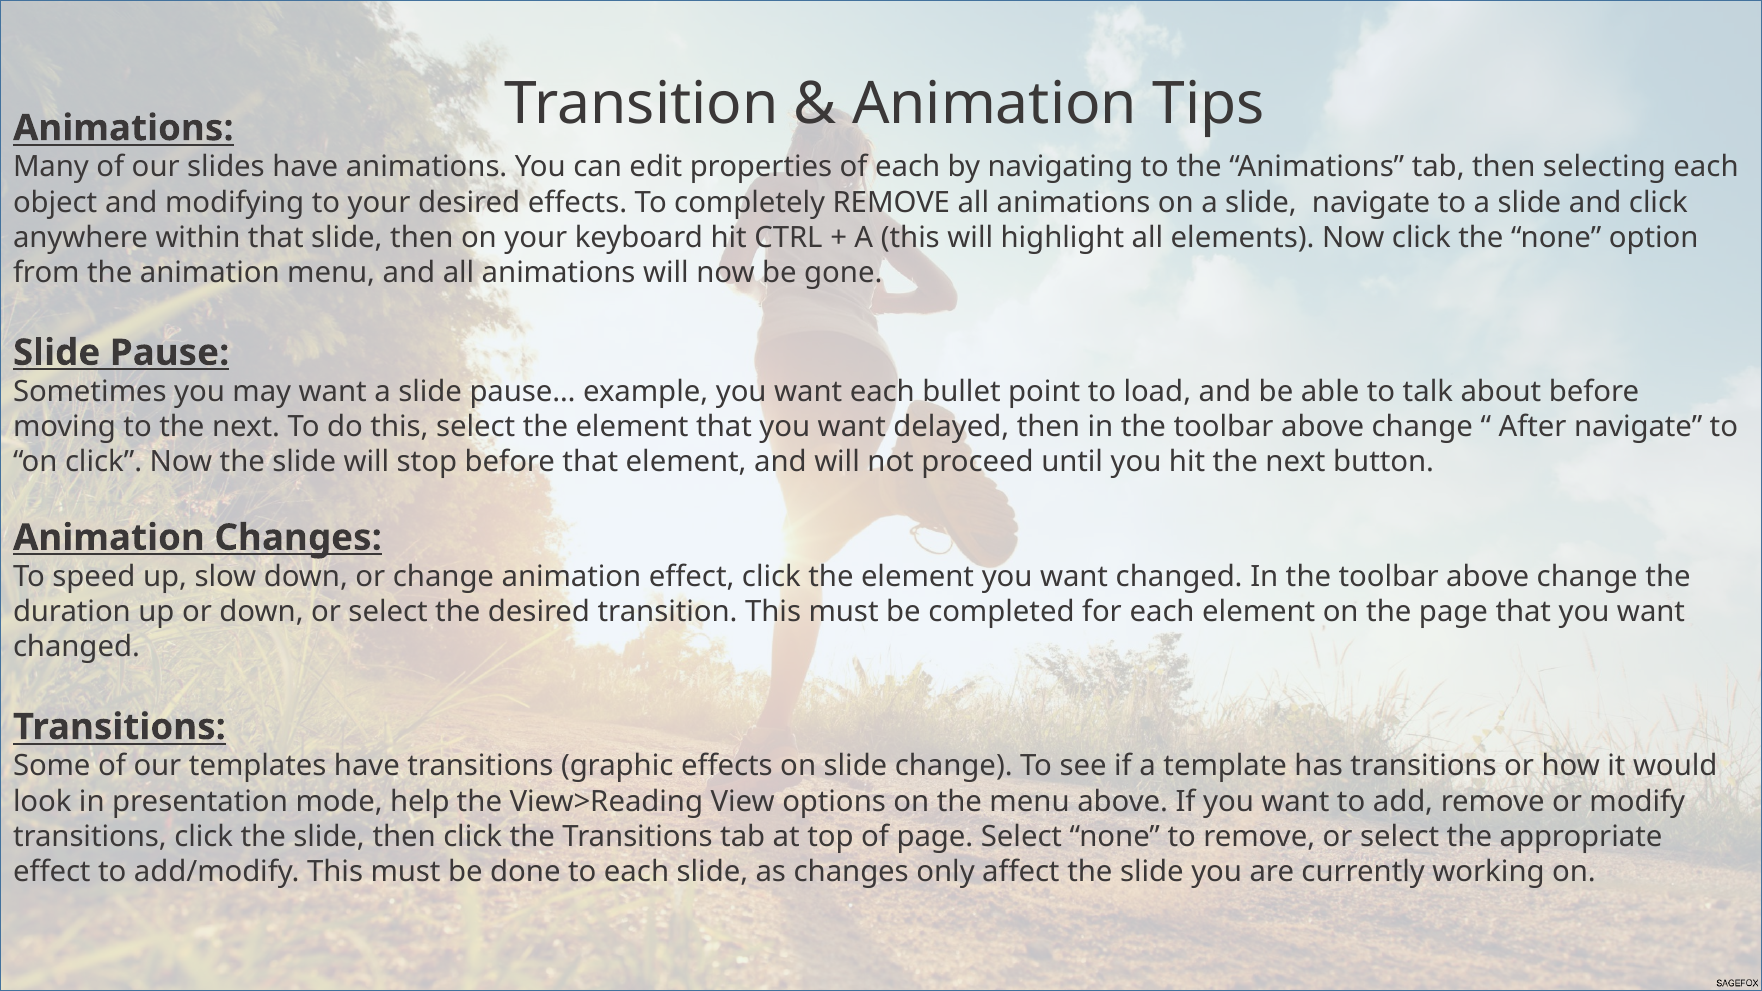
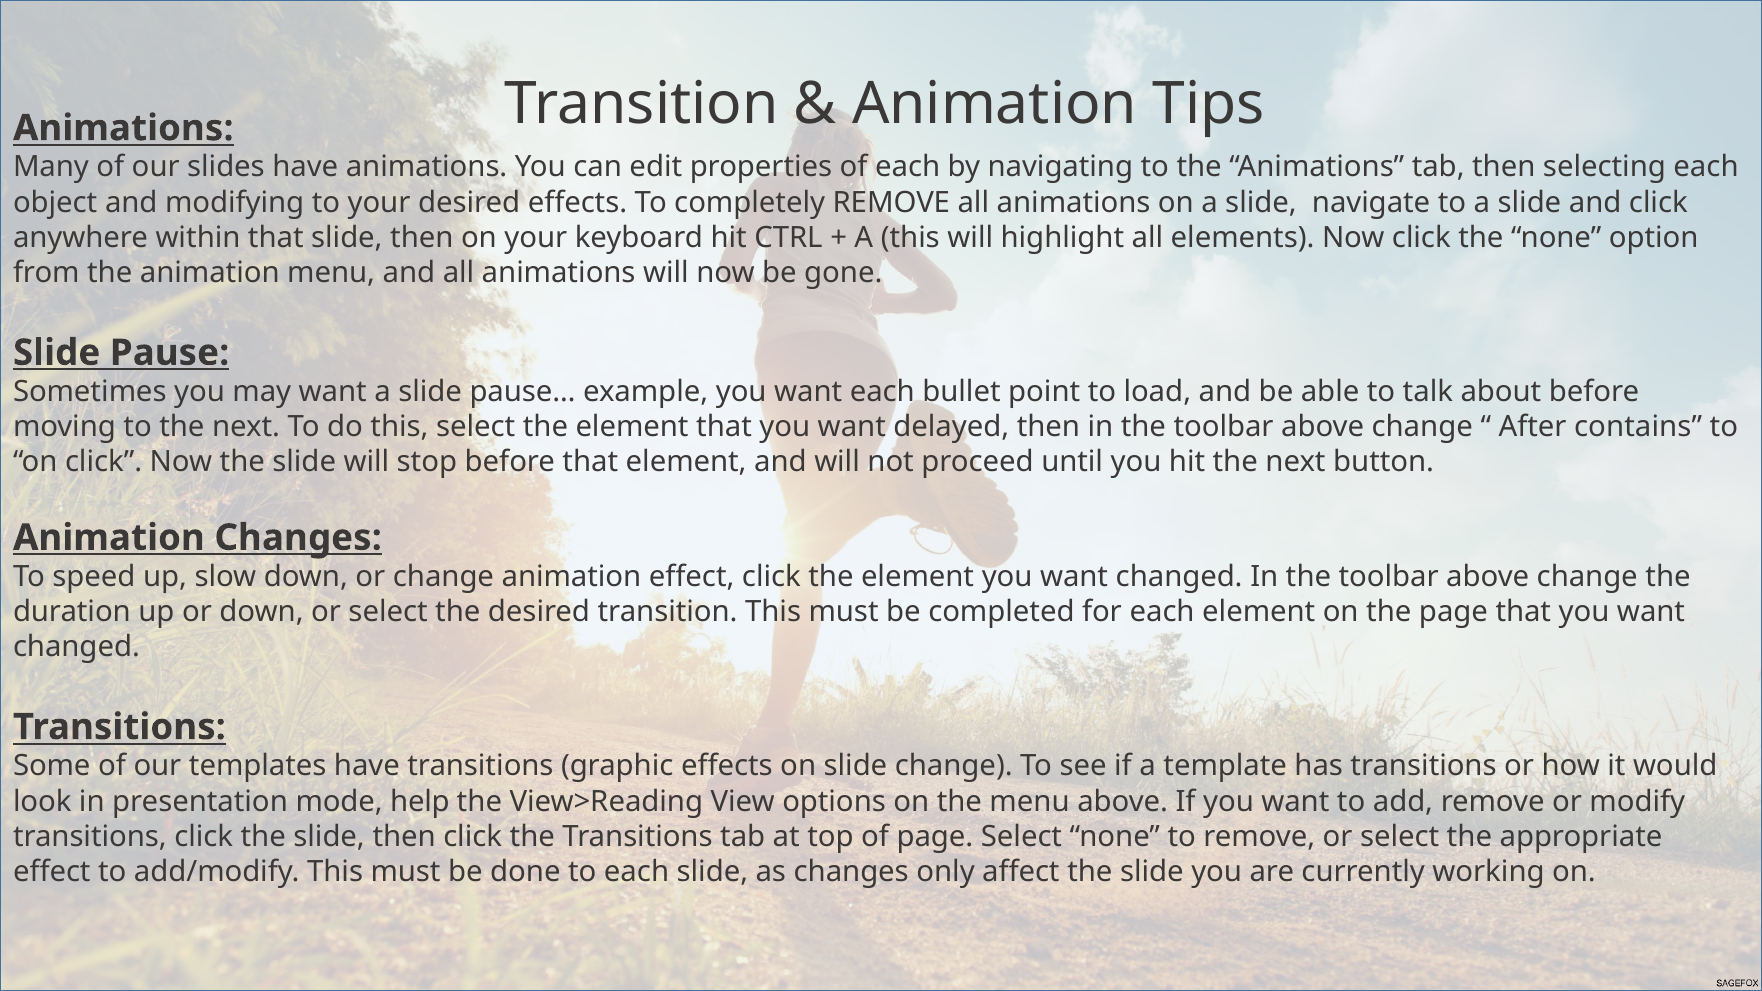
After navigate: navigate -> contains (1638, 427)
